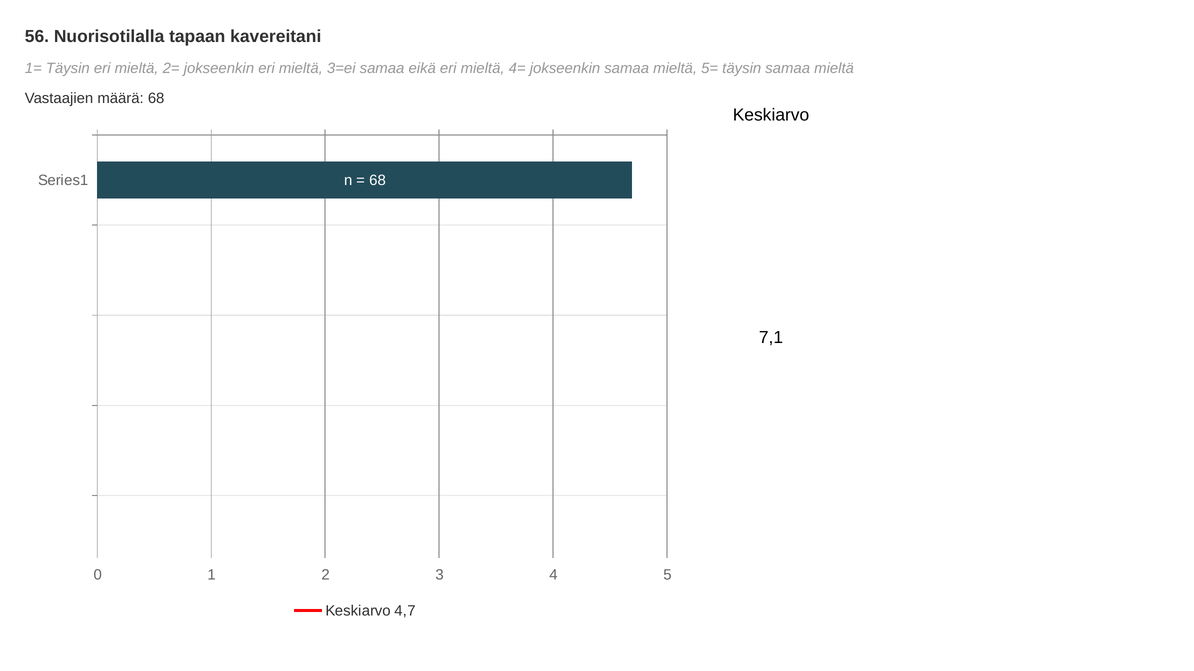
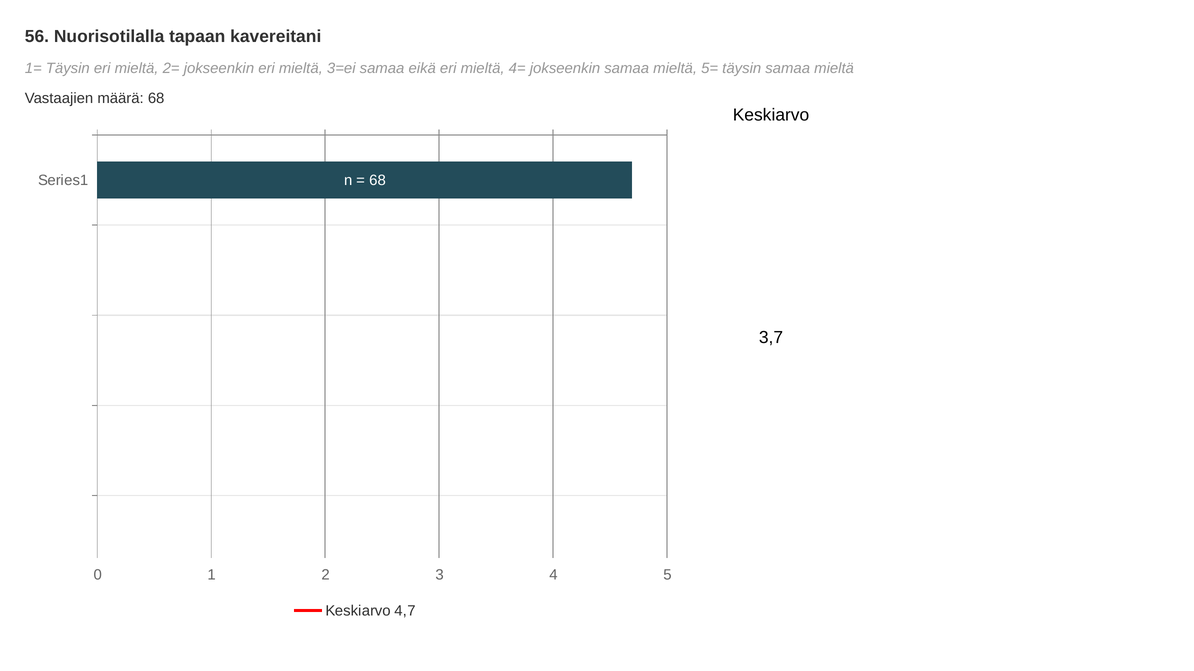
7,1: 7,1 -> 3,7 (771, 338)
